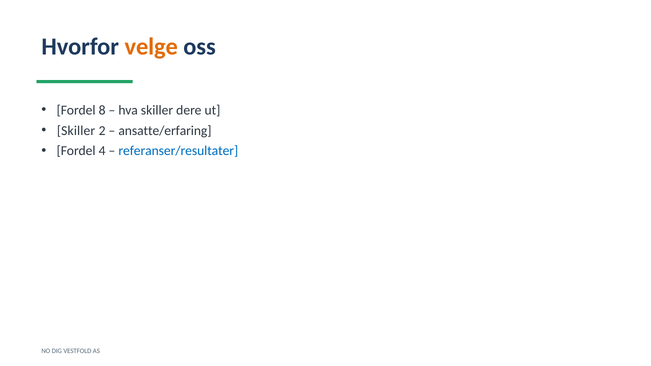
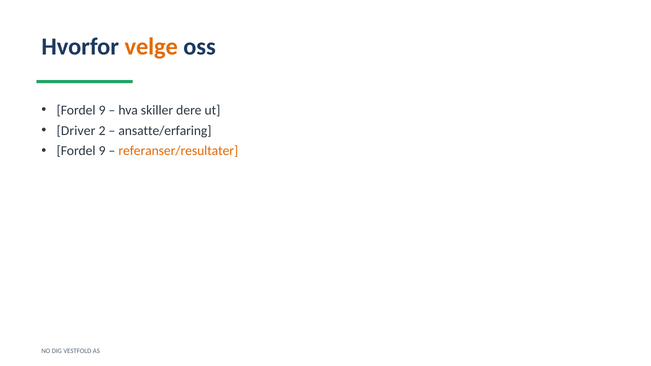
8: 8 -> 9 (102, 110)
Skiller: Skiller -> Driver (76, 131)
4: 4 -> 9 (102, 151)
referanser/resultater colour: blue -> orange (178, 151)
